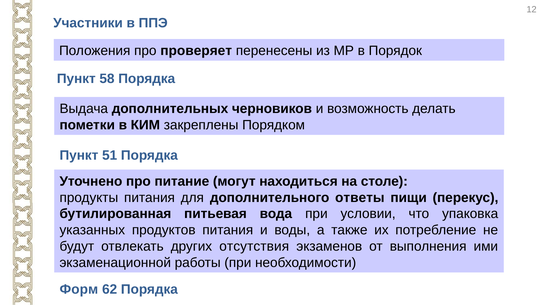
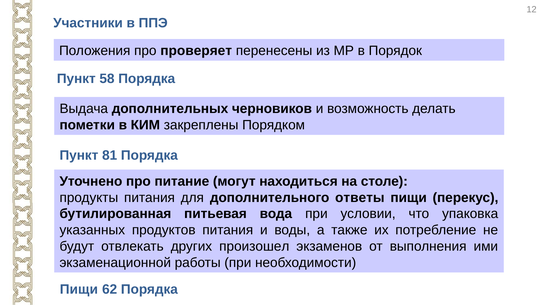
51: 51 -> 81 (110, 155)
отсутствия: отсутствия -> произошел (254, 246)
Форм: Форм -> Пищи (79, 289)
